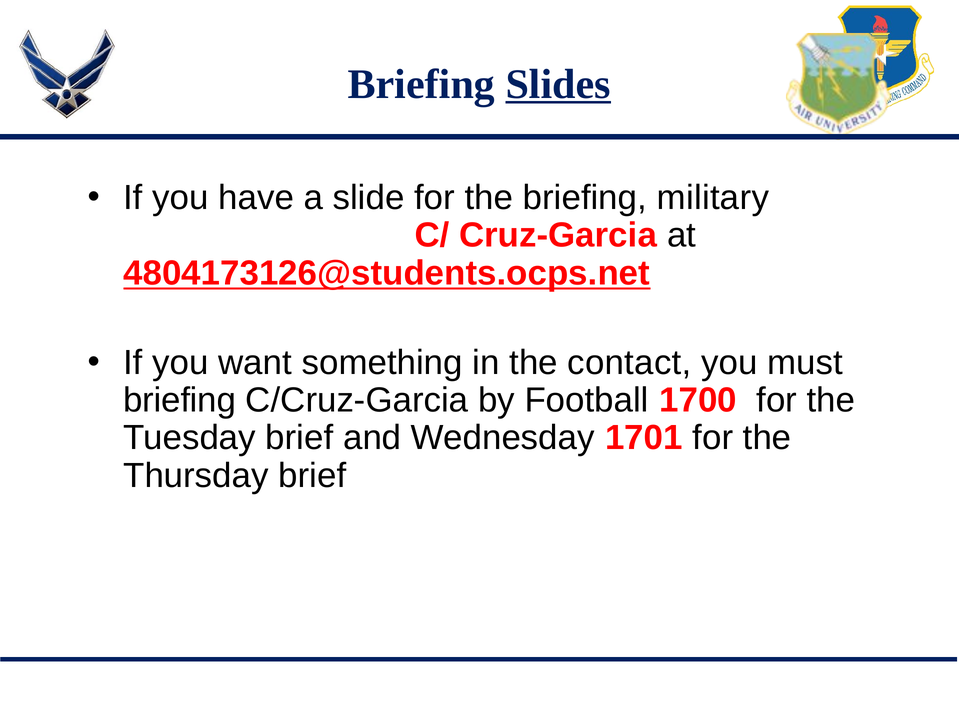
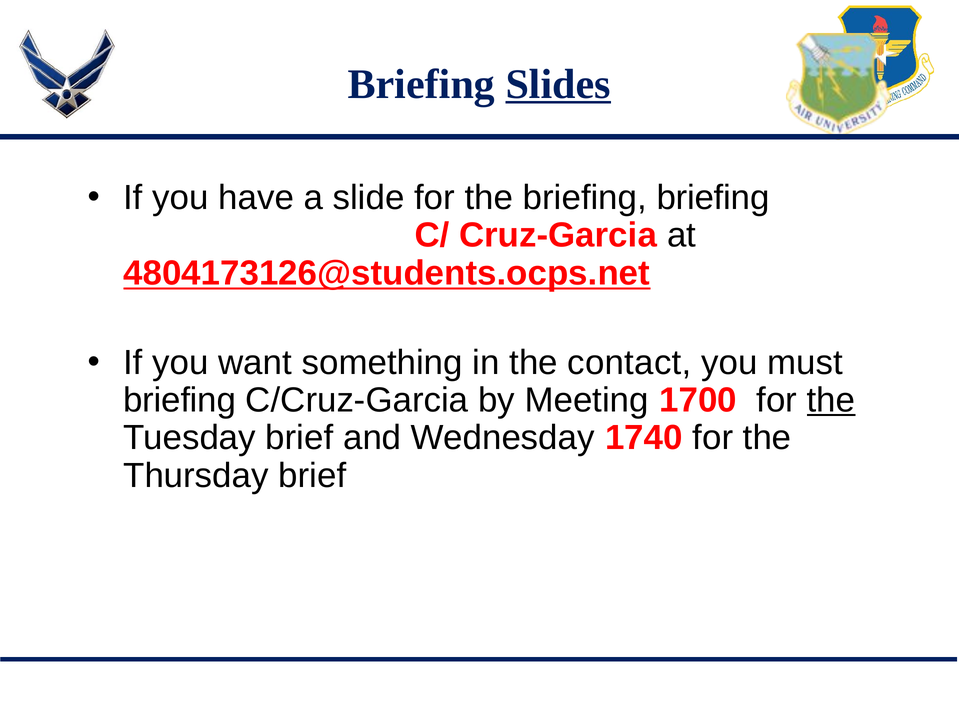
briefing military: military -> briefing (713, 198)
Football: Football -> Meeting (587, 400)
the underline: none -> present (831, 400)
1701: 1701 -> 1740 (644, 438)
